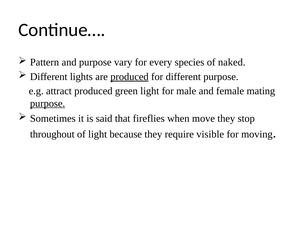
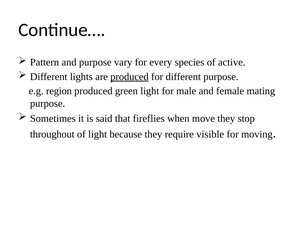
naked: naked -> active (232, 62)
attract: attract -> region (59, 91)
purpose underline: present -> none (48, 103)
